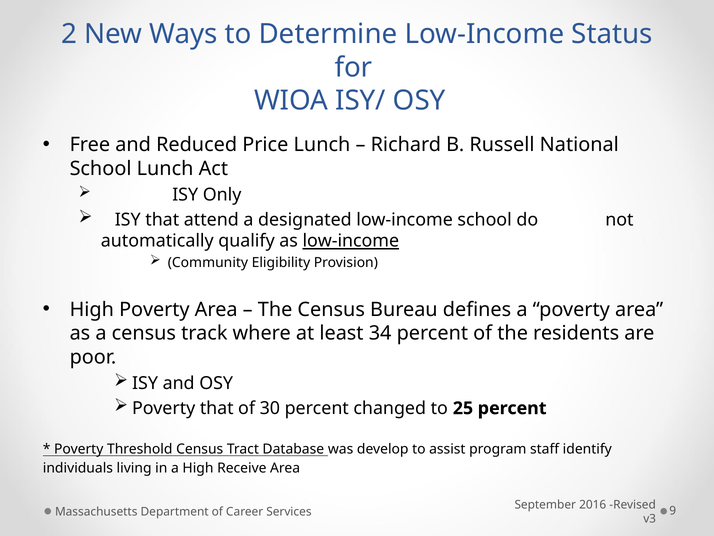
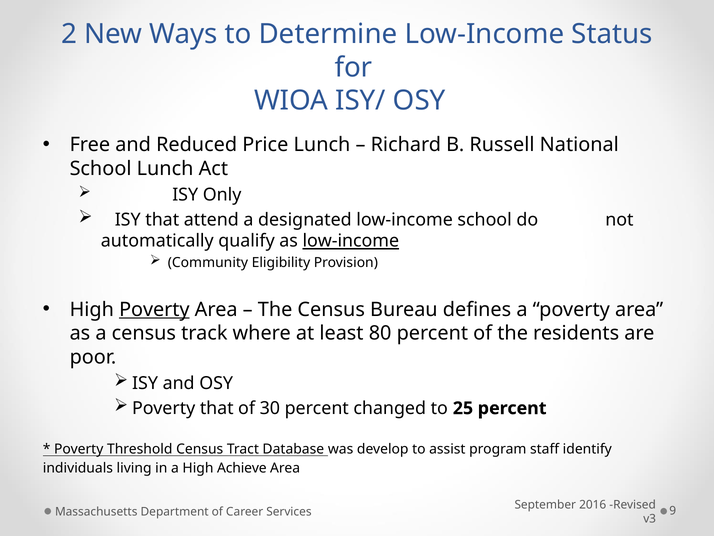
Poverty underline: none -> present (154, 309)
34: 34 -> 80 (380, 333)
Receive: Receive -> Achieve (242, 468)
